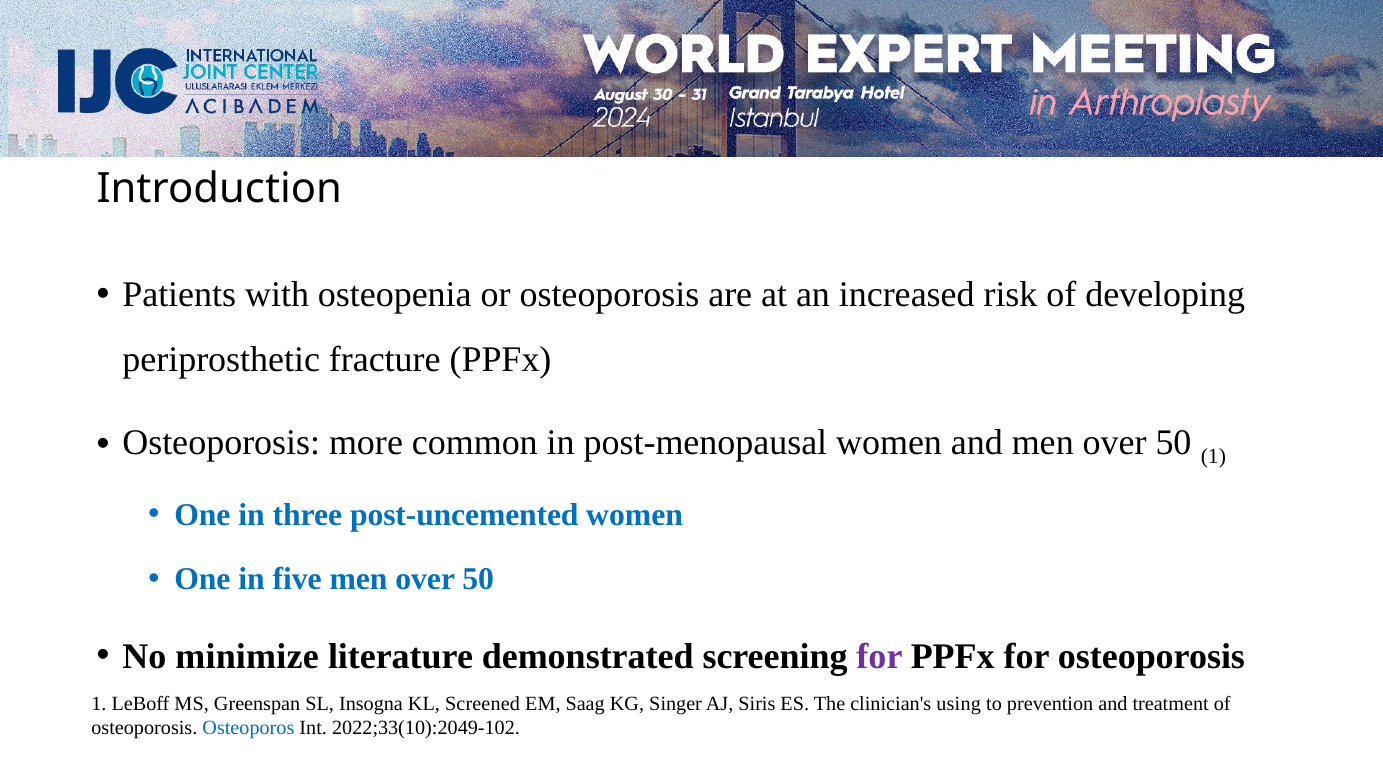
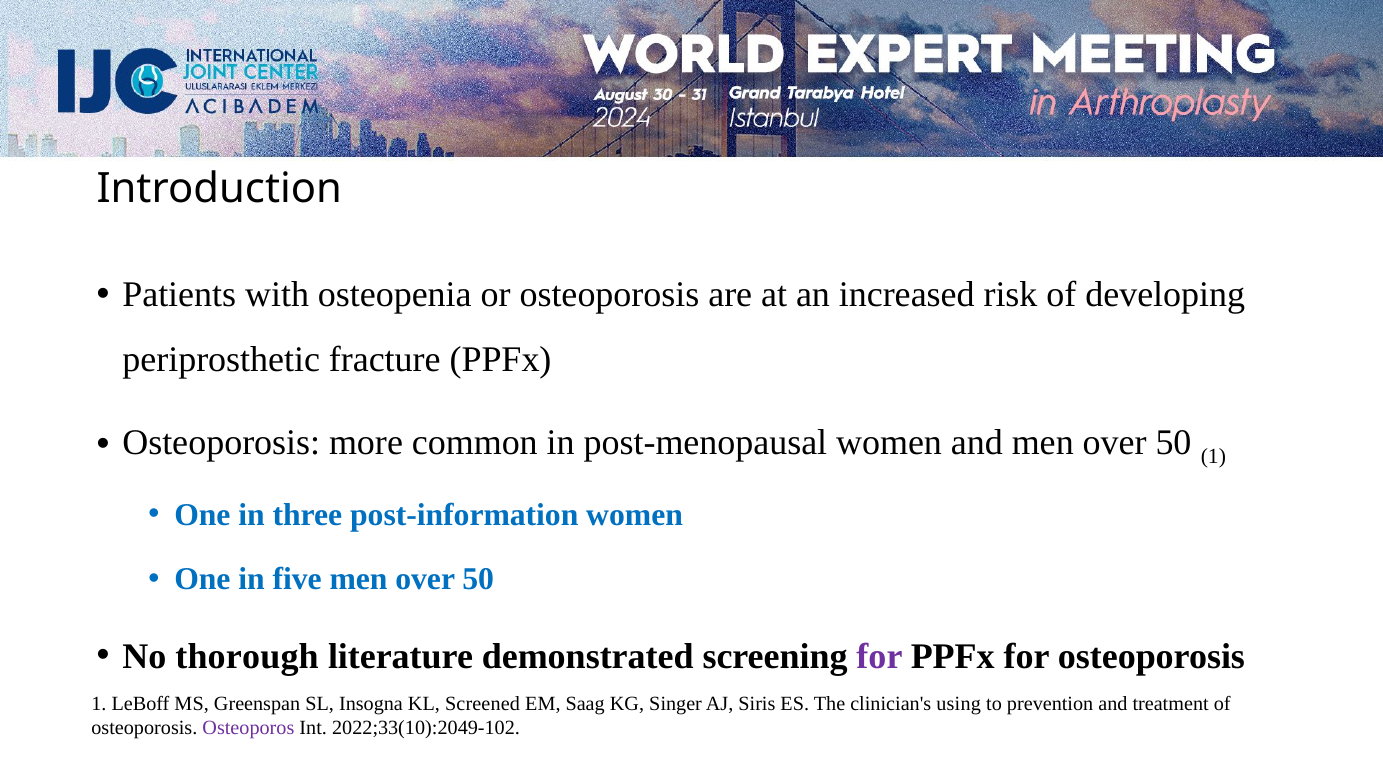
post-uncemented: post-uncemented -> post-information (464, 515)
minimize: minimize -> thorough (247, 656)
Osteoporos colour: blue -> purple (248, 728)
